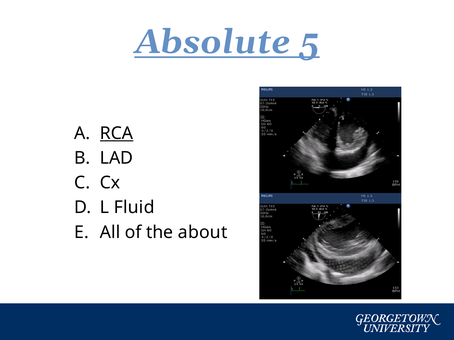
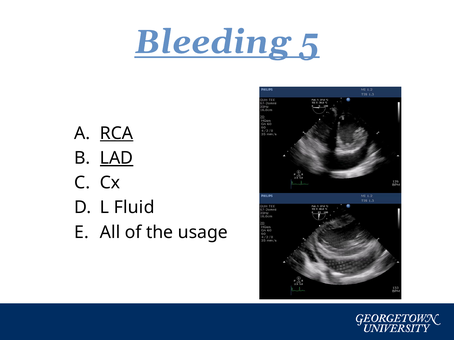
Absolute: Absolute -> Bleeding (213, 42)
LAD underline: none -> present (117, 158)
about: about -> usage (203, 233)
